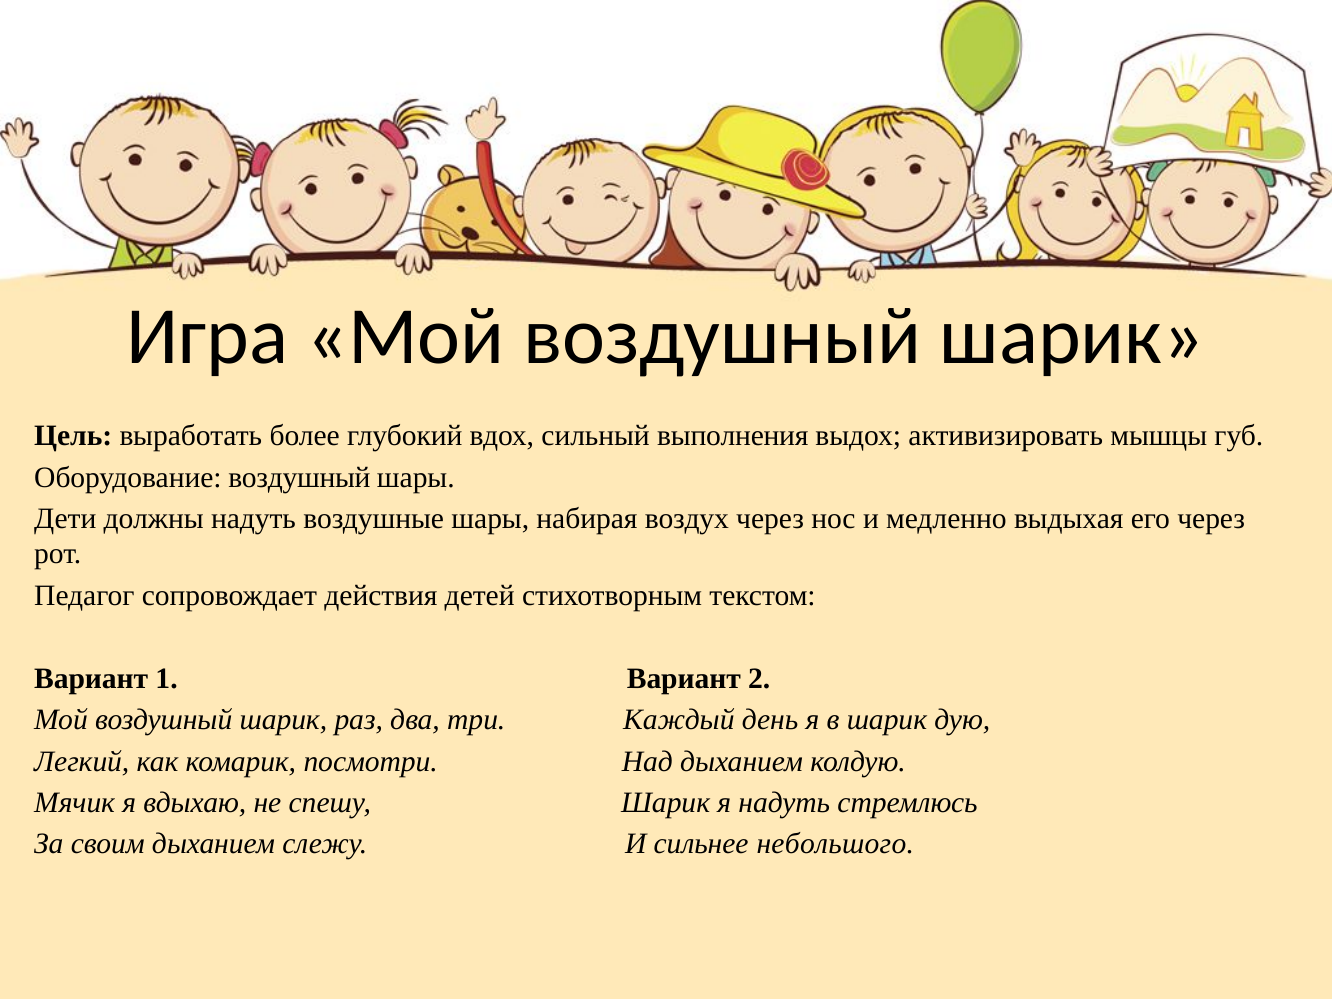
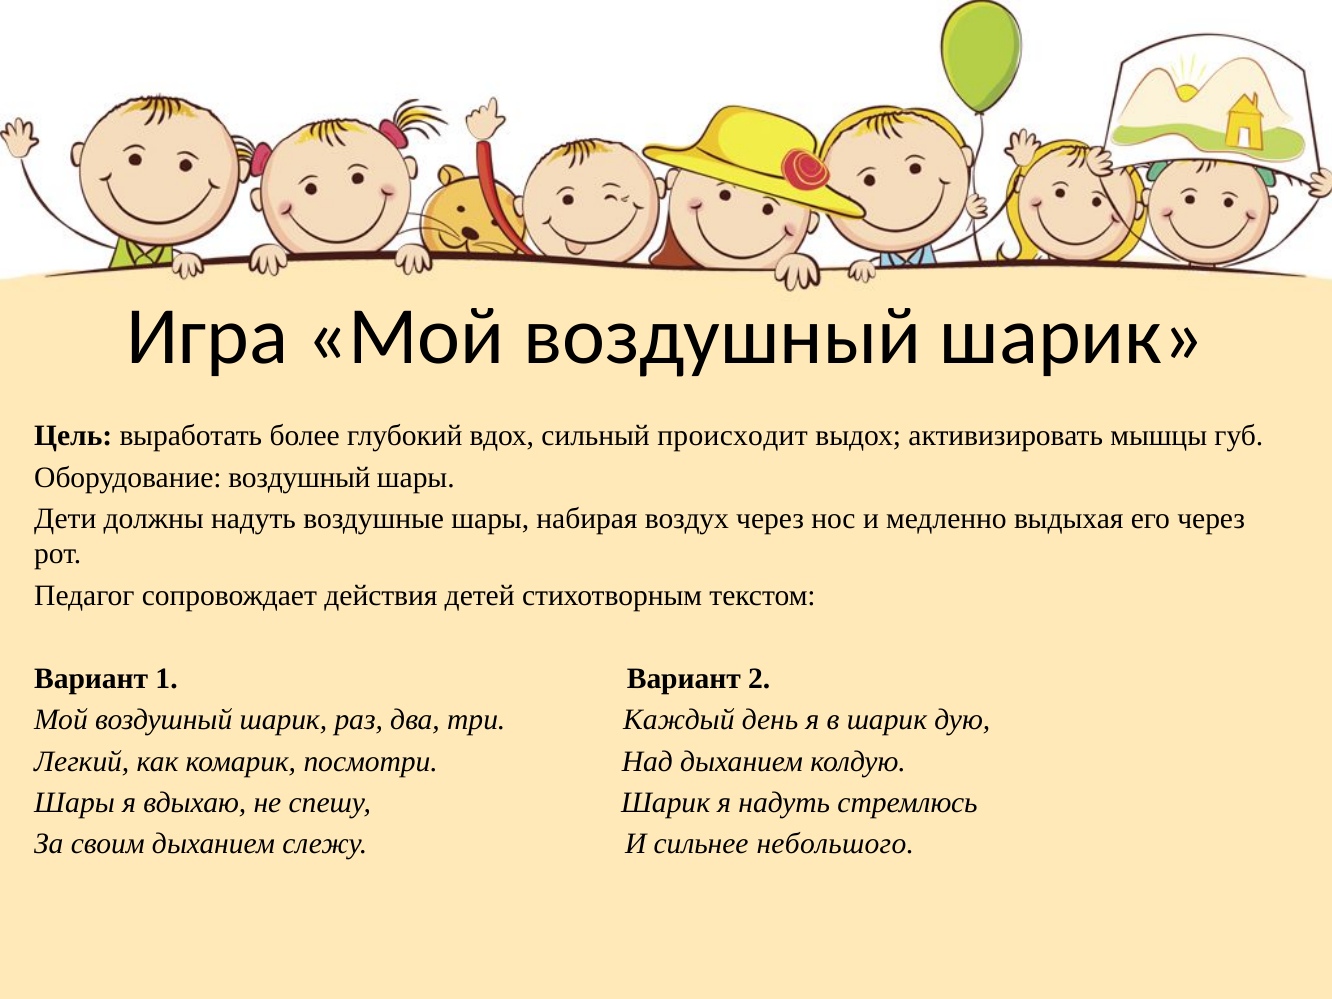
выполнения: выполнения -> происходит (733, 436)
Мячик: Мячик -> Шары (75, 803)
